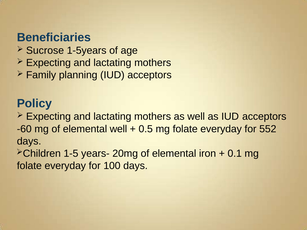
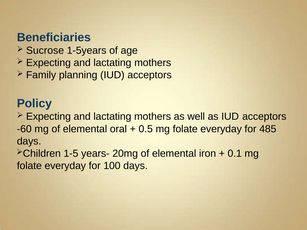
elemental well: well -> oral (118, 129)
552: 552 -> 485 (268, 129)
